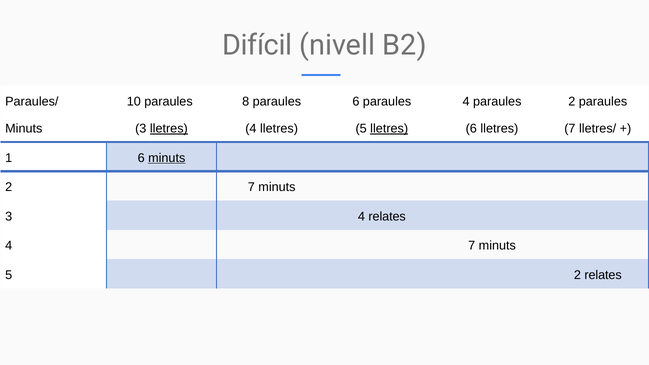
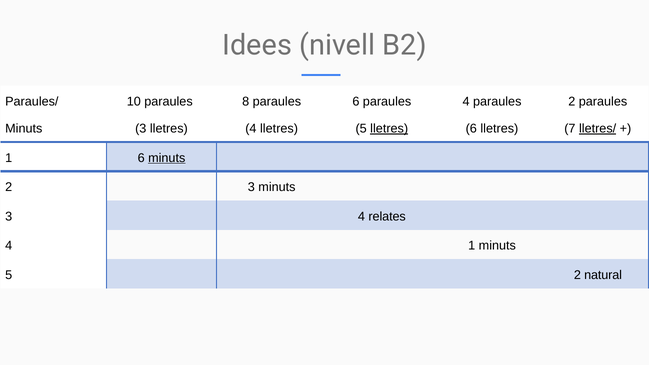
Difícil: Difícil -> Idees (257, 45)
lletres underline: present -> none (169, 129)
lletres/ underline: none -> present (598, 129)
2 7: 7 -> 3 (251, 187)
4 7: 7 -> 1 (472, 246)
2 relates: relates -> natural (603, 275)
